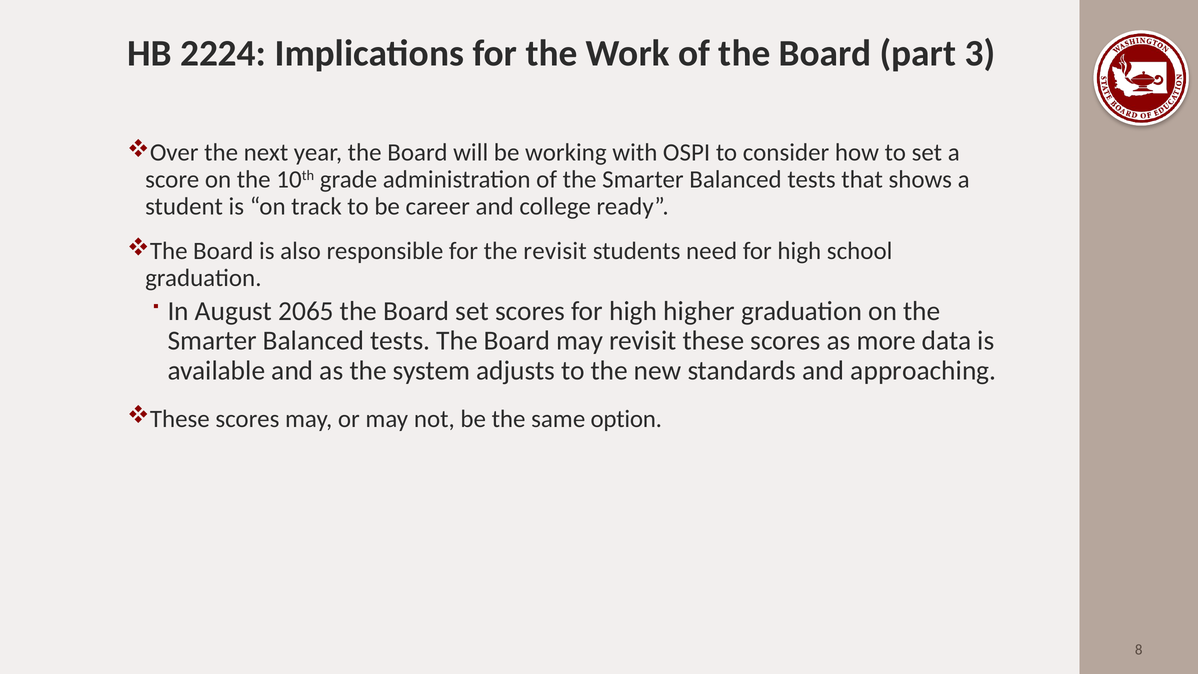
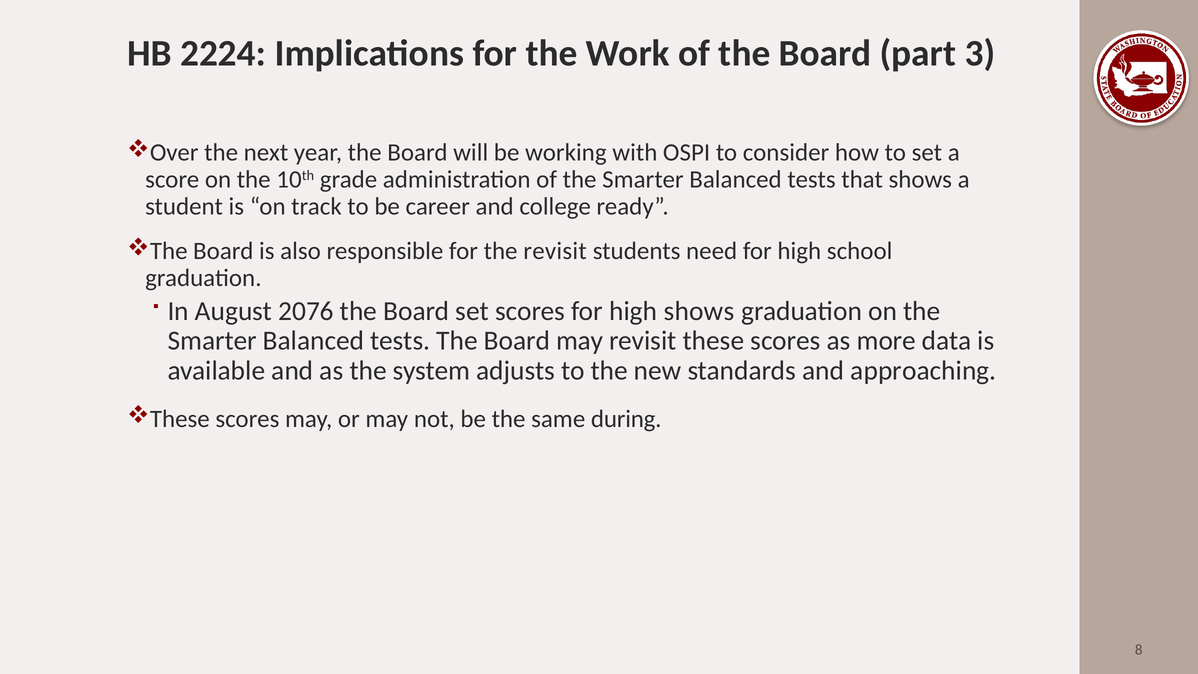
2065: 2065 -> 2076 (306, 311)
high higher: higher -> shows (699, 311)
option: option -> during (626, 419)
